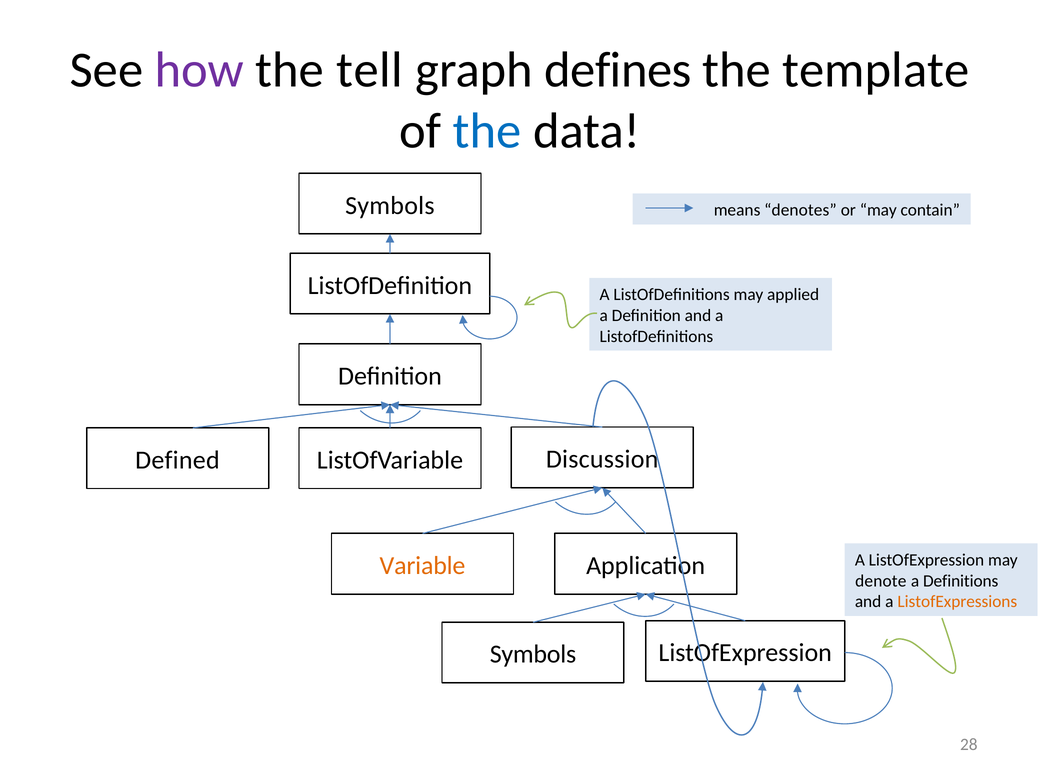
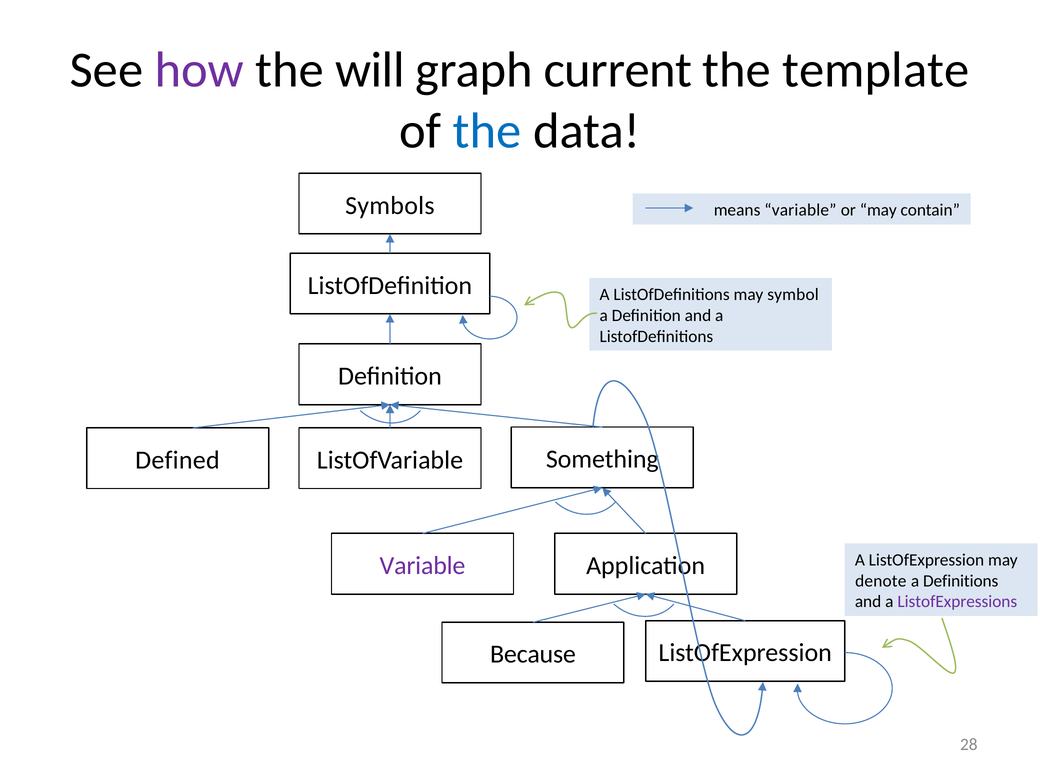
tell: tell -> will (370, 70)
defines: defines -> current (618, 70)
means denotes: denotes -> variable (800, 210)
applied: applied -> symbol (793, 295)
Discussion: Discussion -> Something (602, 459)
Variable colour: orange -> purple (422, 566)
ListofExpressions colour: orange -> purple (957, 602)
Symbols: Symbols -> Because (533, 654)
